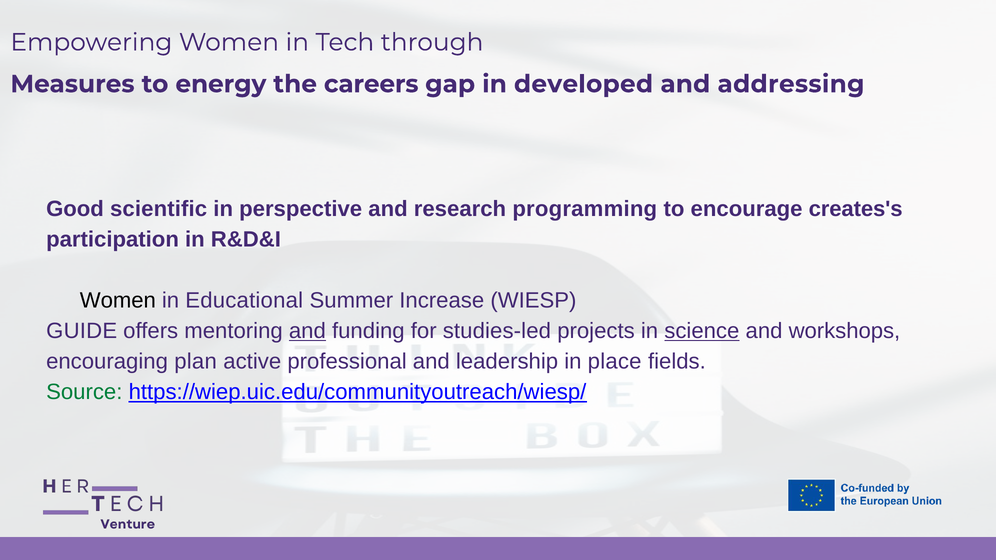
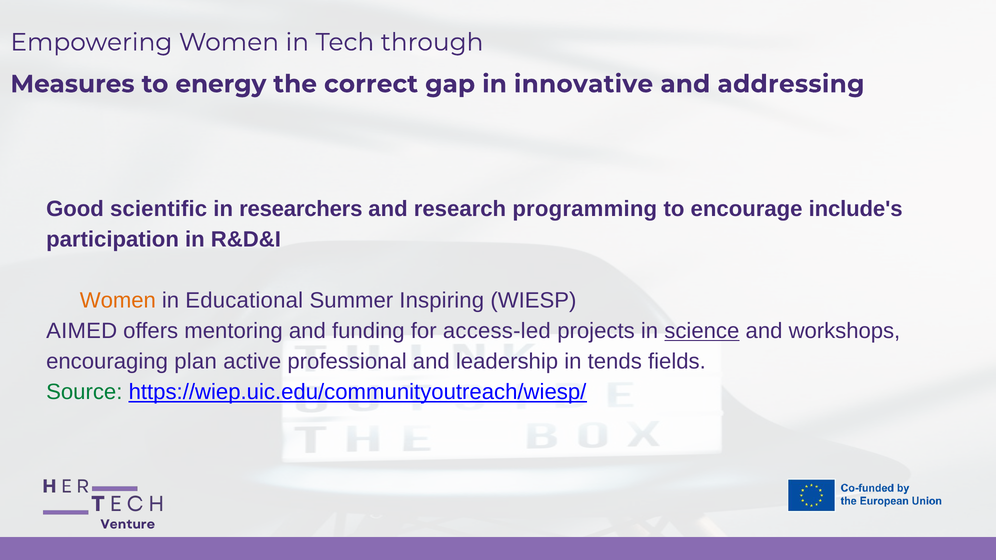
careers: careers -> correct (371, 84)
developed: developed -> innovative (584, 84)
perspective: perspective -> researchers (301, 209)
creates's: creates's -> include's (856, 209)
Women colour: black -> orange (118, 301)
Increase: Increase -> Inspiring (442, 301)
GUIDE: GUIDE -> AIMED (82, 331)
and underline: present -> none (307, 331)
studies-led: studies-led -> access-led (497, 331)
place: place -> tends (615, 362)
